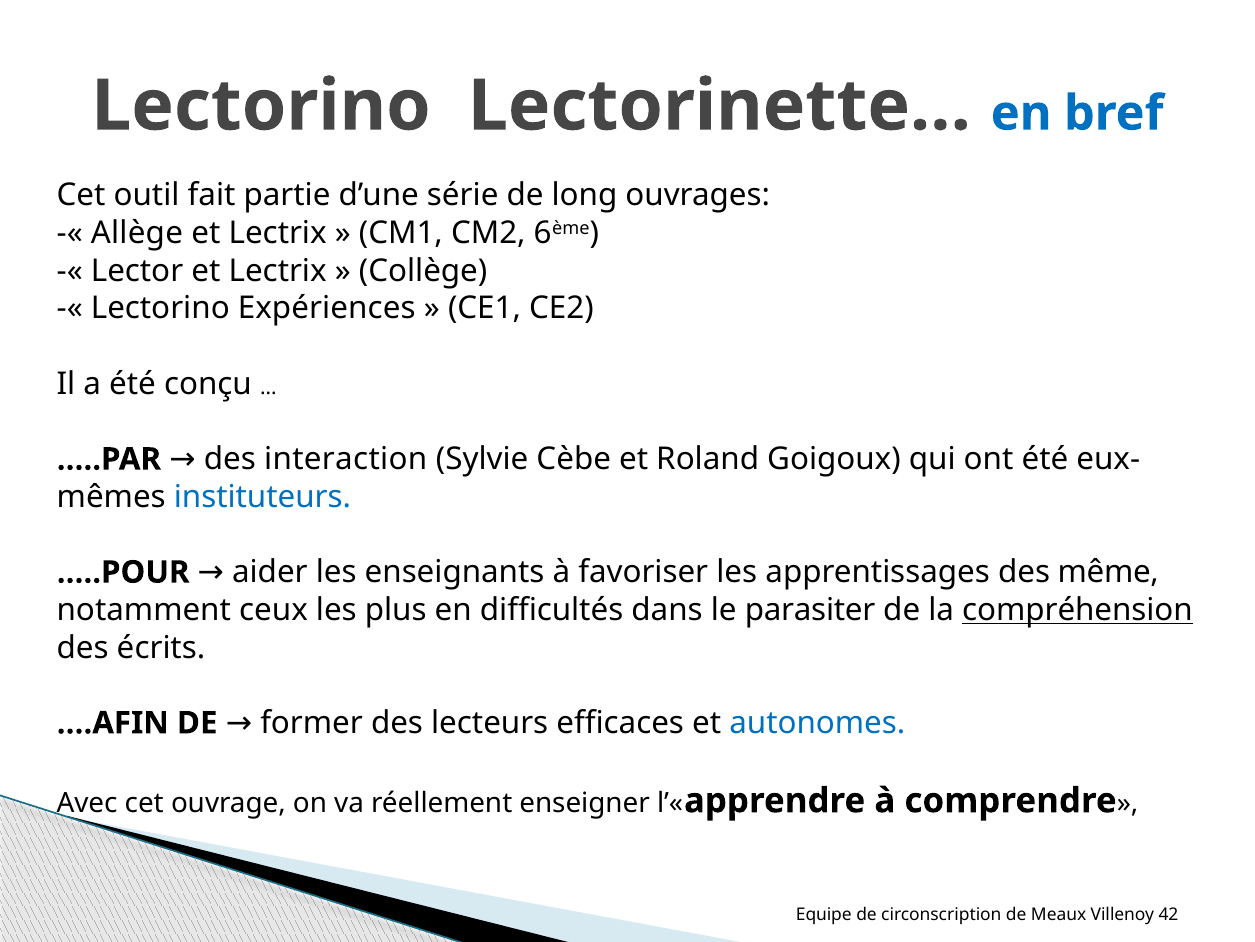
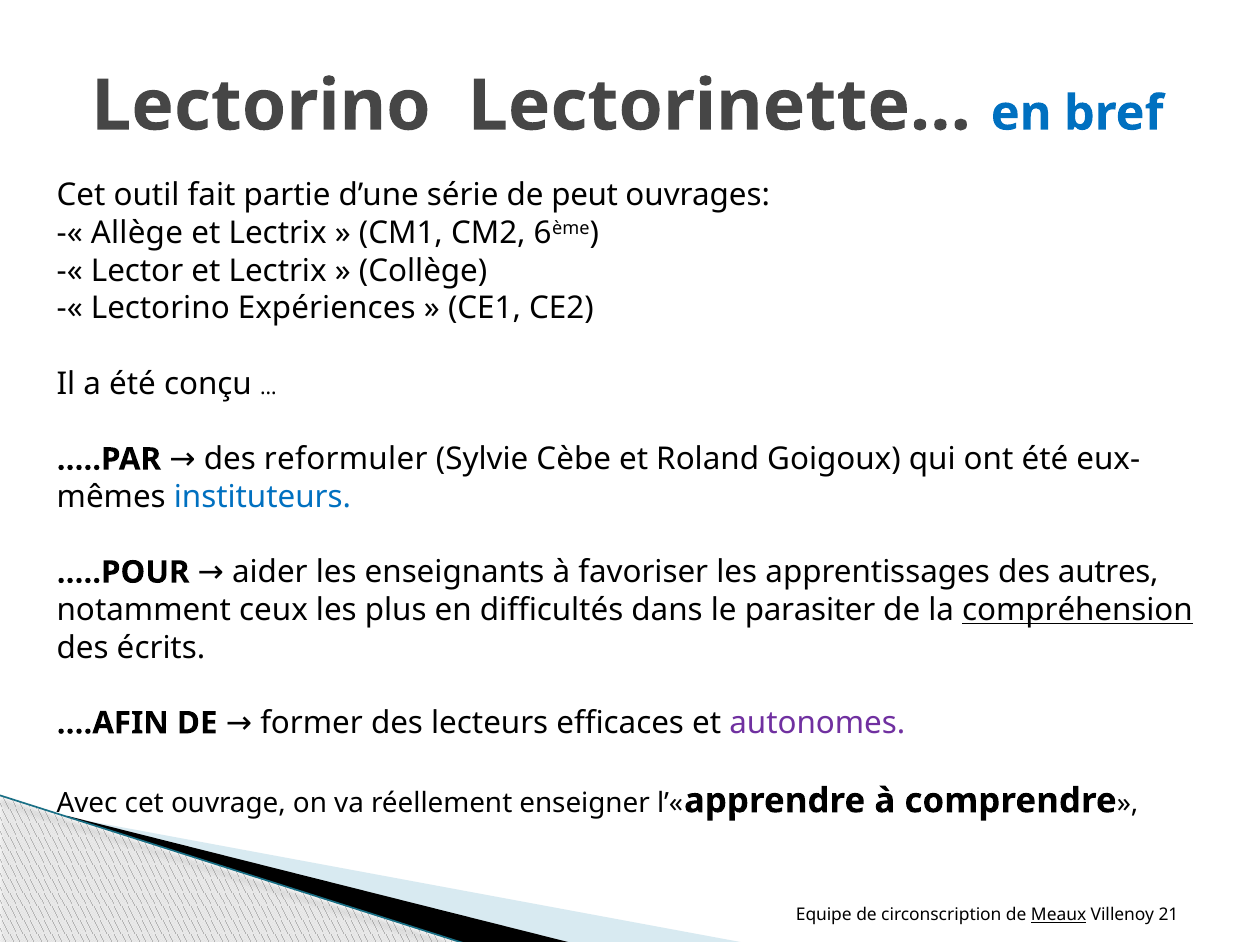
long: long -> peut (585, 195)
interaction: interaction -> reformuler (346, 459)
même: même -> autres (1108, 572)
autonomes colour: blue -> purple (817, 722)
Meaux underline: none -> present (1059, 914)
42: 42 -> 21 (1169, 914)
